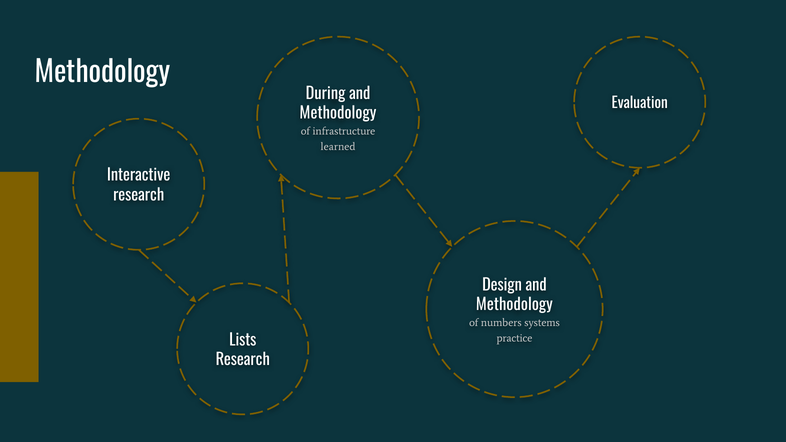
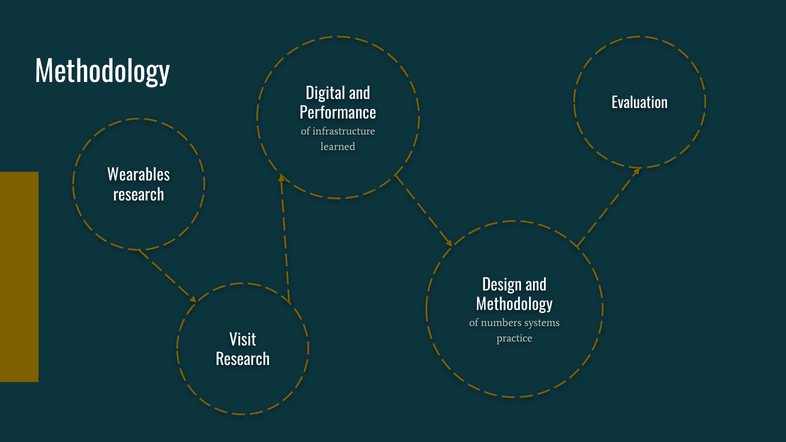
During: During -> Digital (326, 94)
Methodology: Methodology -> Performance (338, 113)
Interactive: Interactive -> Wearables (139, 176)
Lists: Lists -> Visit (243, 340)
